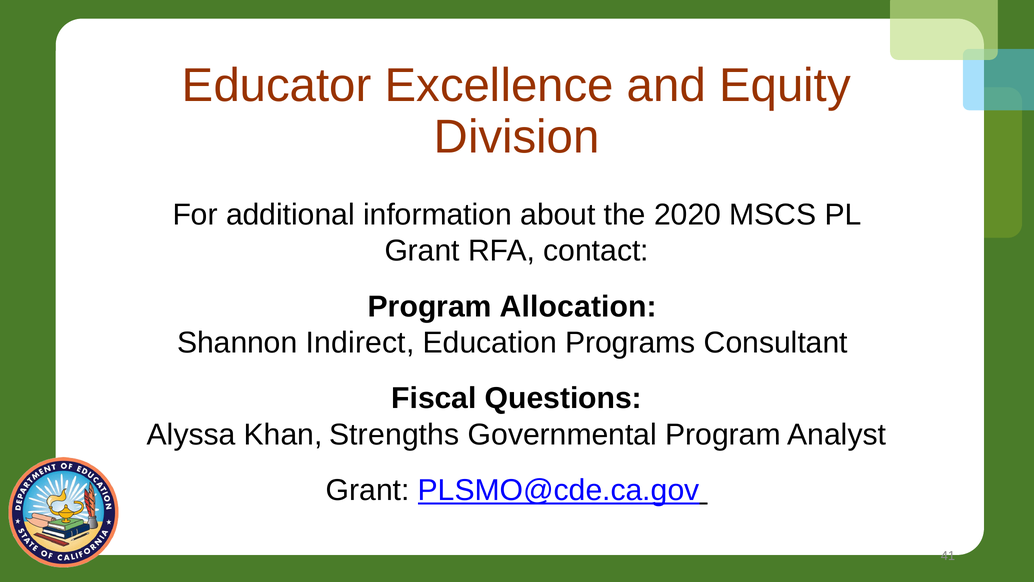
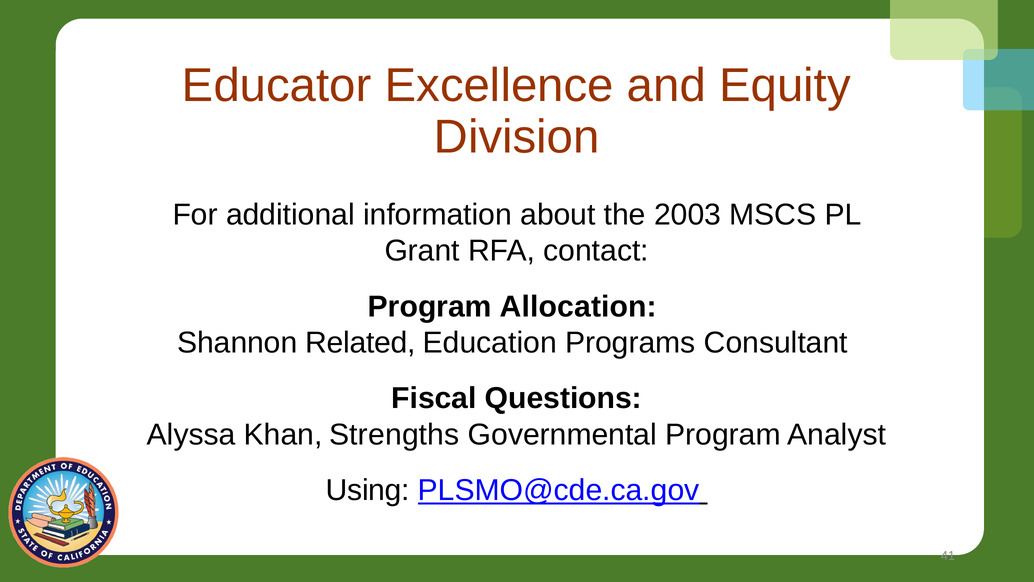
2020: 2020 -> 2003 (688, 215)
Indirect: Indirect -> Related (360, 343)
Grant: Grant -> Using (368, 490)
